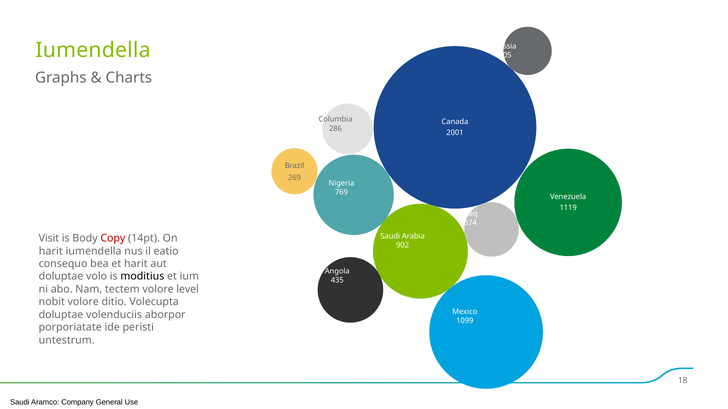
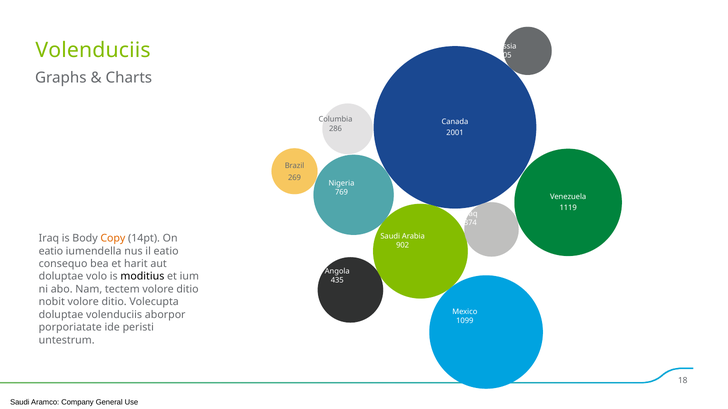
Iumendella: Iumendella -> Volenduciis (93, 50)
Visit: Visit -> Iraq (49, 239)
Copy colour: red -> orange (113, 239)
harit: harit -> eatio (51, 251)
tectem volore level: level -> ditio (188, 290)
